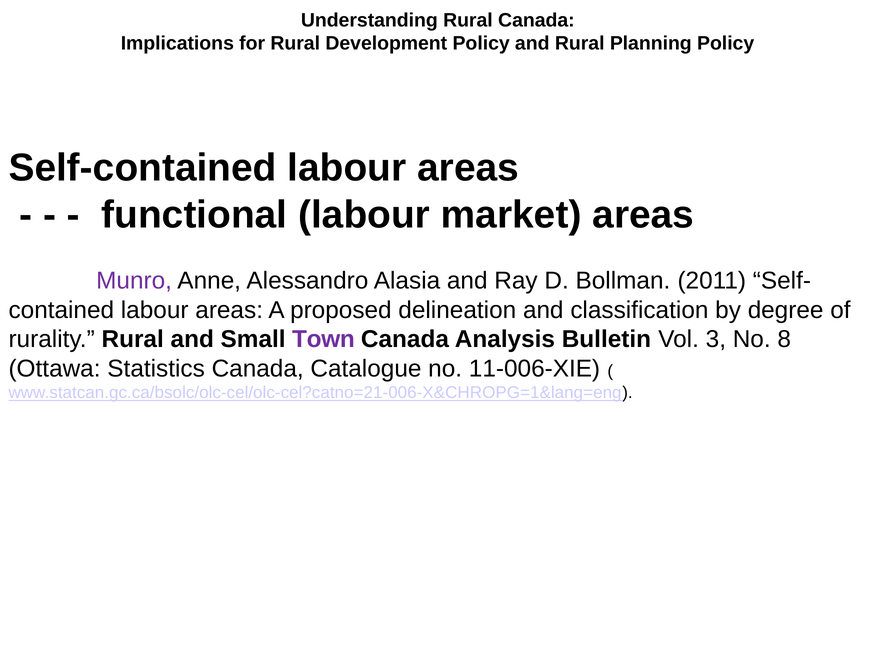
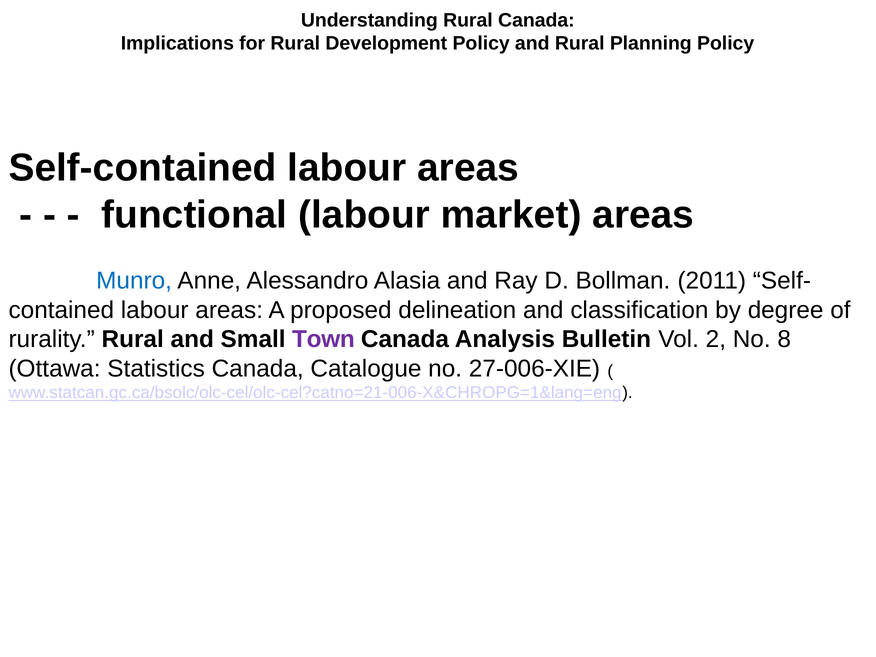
Munro colour: purple -> blue (134, 281)
3: 3 -> 2 (716, 339)
11-006-XIE: 11-006-XIE -> 27-006-XIE (534, 369)
